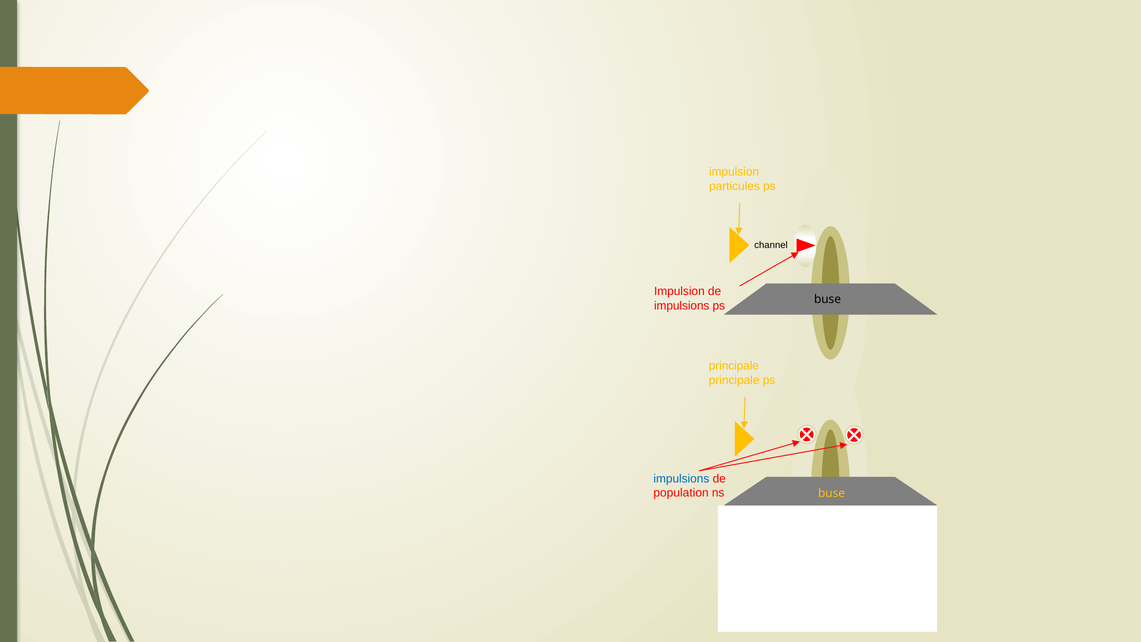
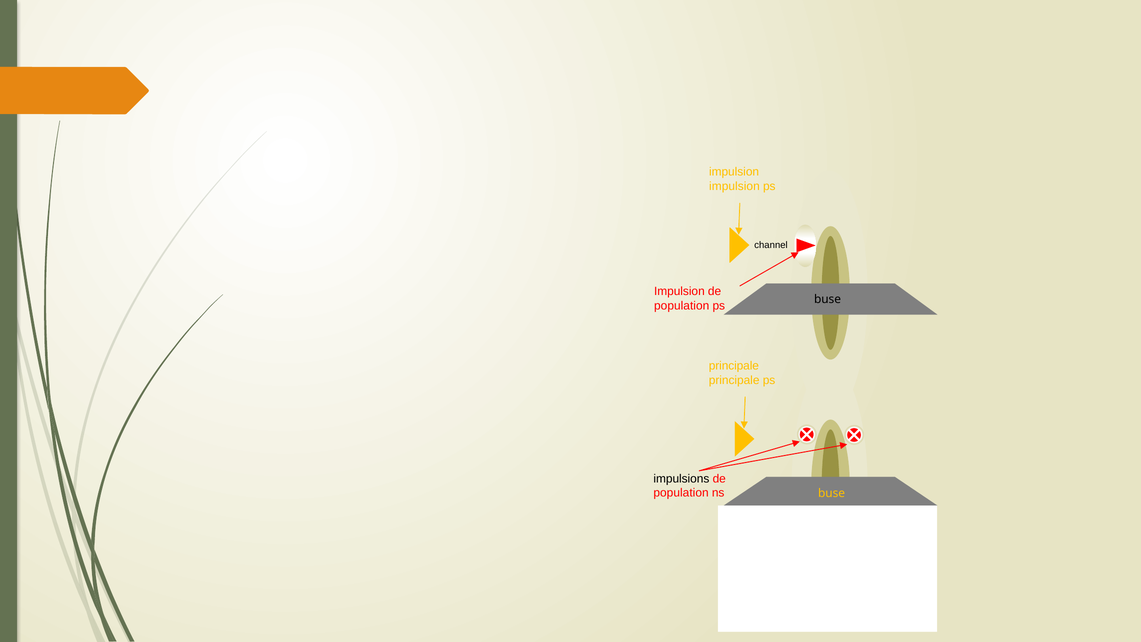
particules: particules -> impulsion (734, 186)
impulsions: impulsions -> population (682, 306)
impulsions colour: blue -> black (681, 479)
